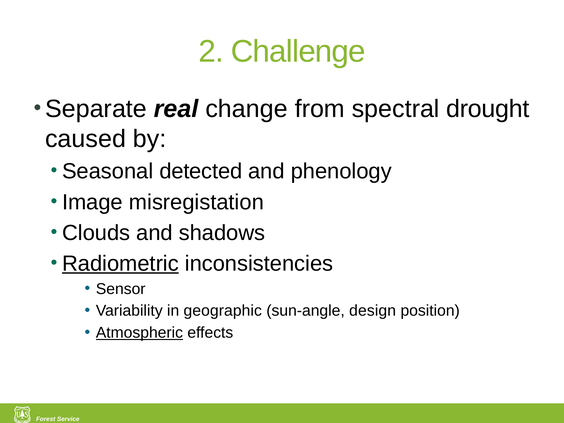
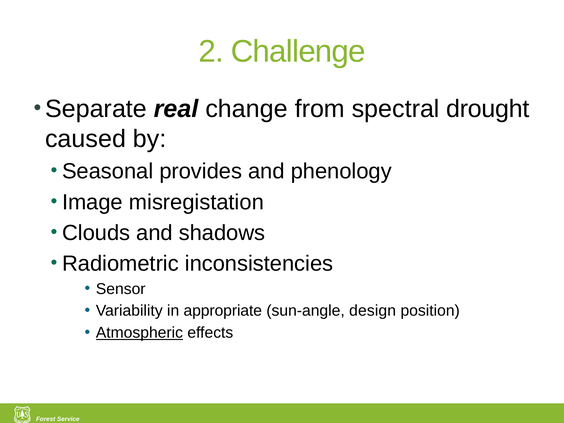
detected: detected -> provides (201, 171)
Radiometric underline: present -> none (120, 264)
geographic: geographic -> appropriate (223, 311)
